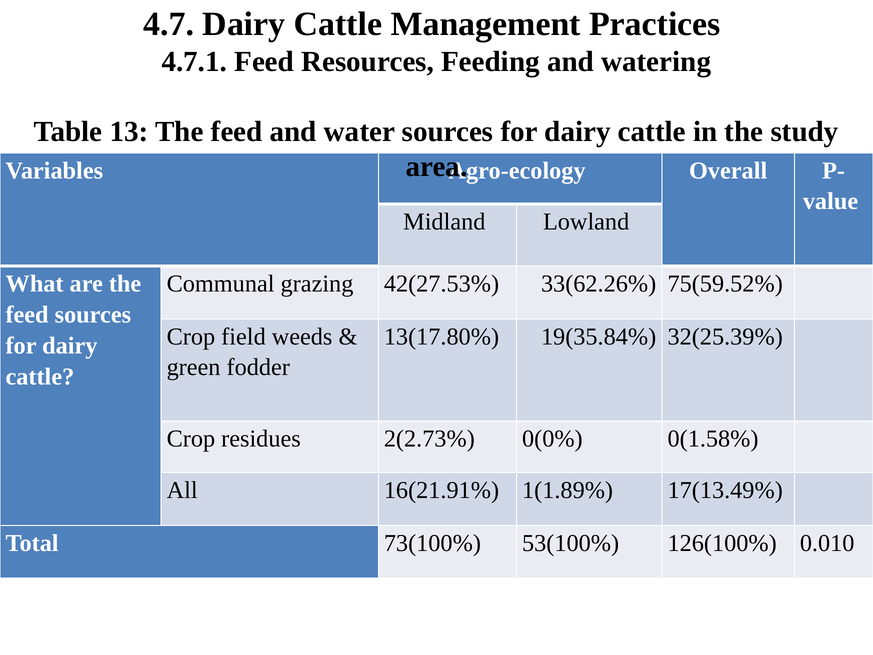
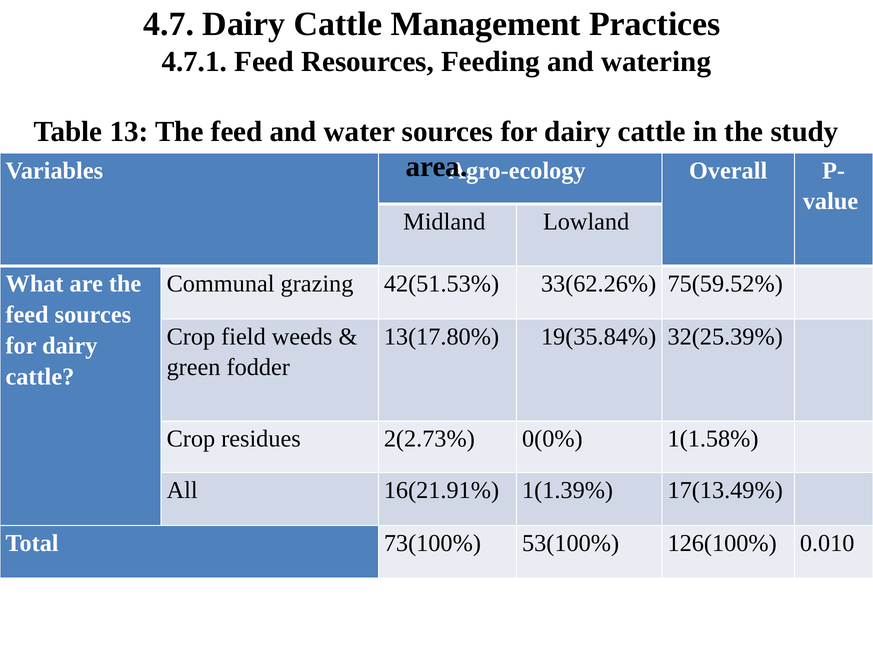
42(27.53%: 42(27.53% -> 42(51.53% (442, 284)
0(1.58%: 0(1.58% -> 1(1.58% (713, 439)
1(1.89%: 1(1.89% -> 1(1.39% (568, 490)
